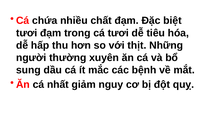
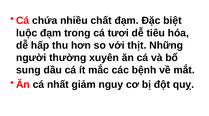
tươi: tươi -> luộc (27, 33)
